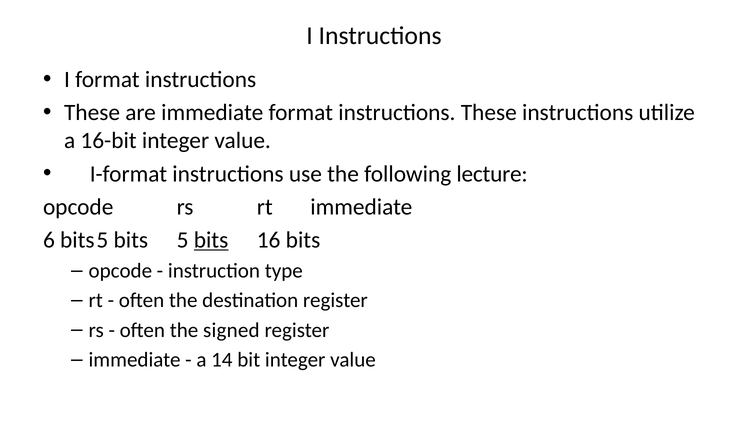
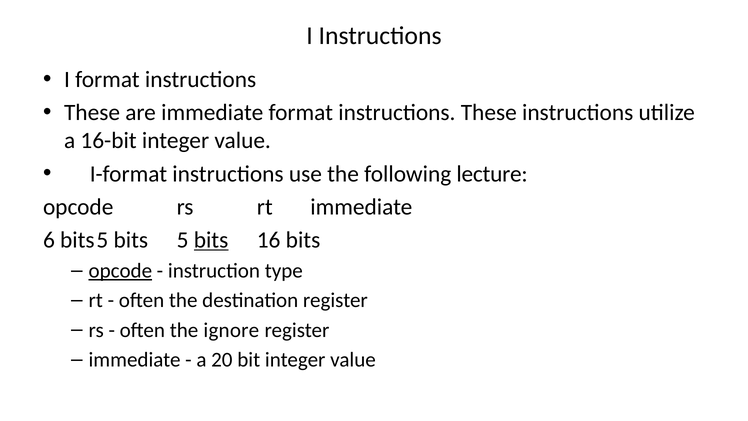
opcode underline: none -> present (120, 271)
signed: signed -> ignore (231, 330)
14: 14 -> 20 (222, 360)
